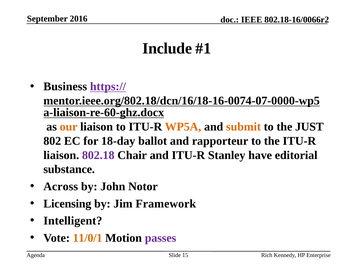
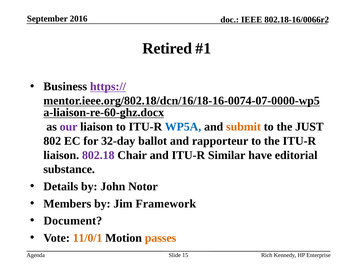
Include: Include -> Retired (167, 48)
our colour: orange -> purple (69, 127)
WP5A colour: orange -> blue (183, 127)
18-day: 18-day -> 32-day (118, 141)
Stanley: Stanley -> Similar (227, 155)
Across: Across -> Details (61, 186)
Licensing: Licensing -> Members (67, 203)
Intelligent: Intelligent -> Document (73, 220)
passes colour: purple -> orange (161, 237)
